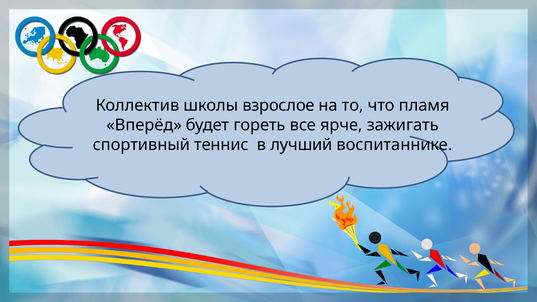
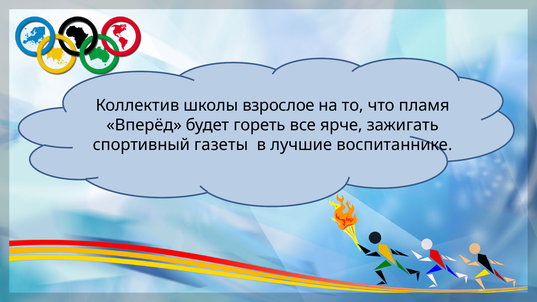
теннис: теннис -> газеты (221, 145)
лучший: лучший -> лучшие (301, 145)
